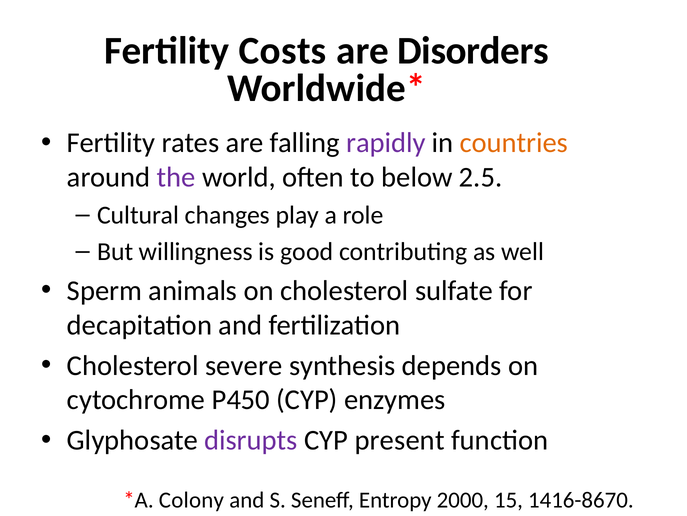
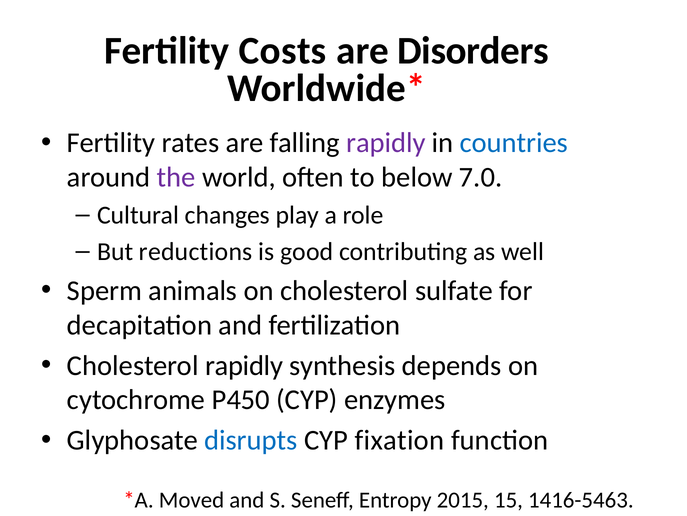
countries colour: orange -> blue (514, 143)
2.5: 2.5 -> 7.0 (481, 177)
willingness: willingness -> reductions (196, 251)
Cholesterol severe: severe -> rapidly (244, 365)
disrupts colour: purple -> blue (251, 440)
present: present -> fixation (400, 440)
Colony: Colony -> Moved (192, 499)
2000: 2000 -> 2015 (463, 499)
1416-8670: 1416-8670 -> 1416-5463 (581, 499)
